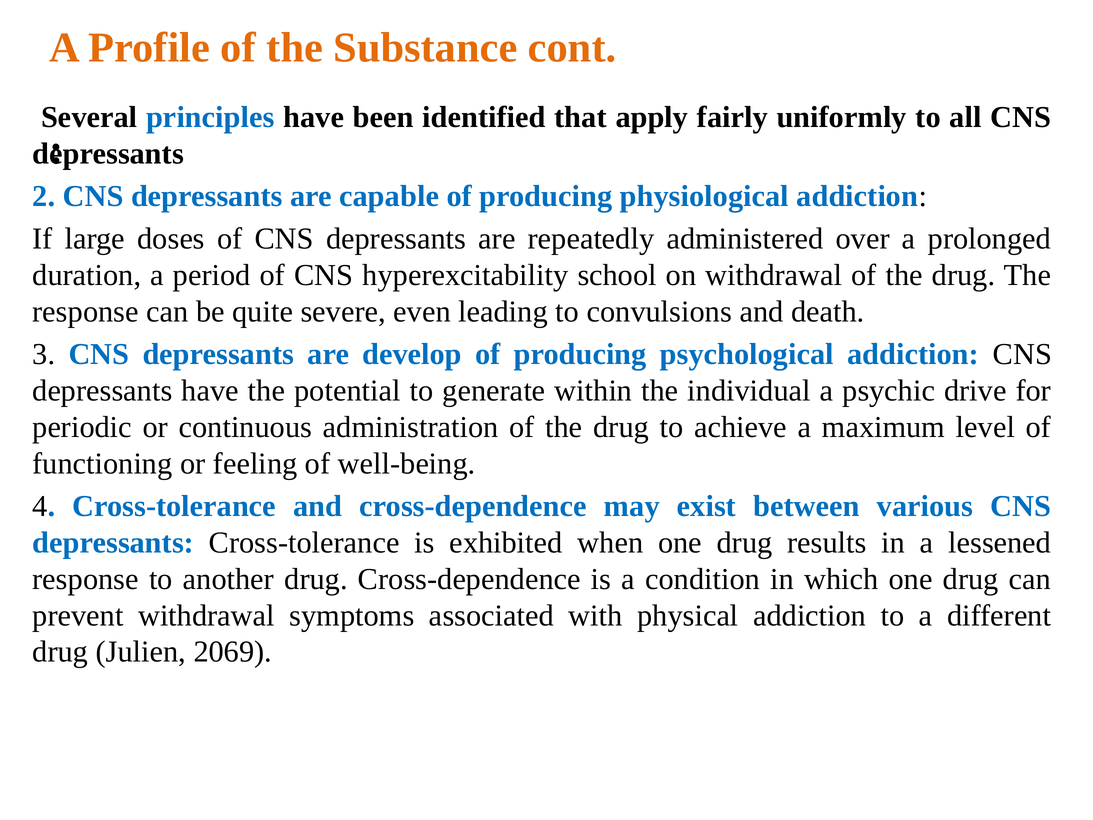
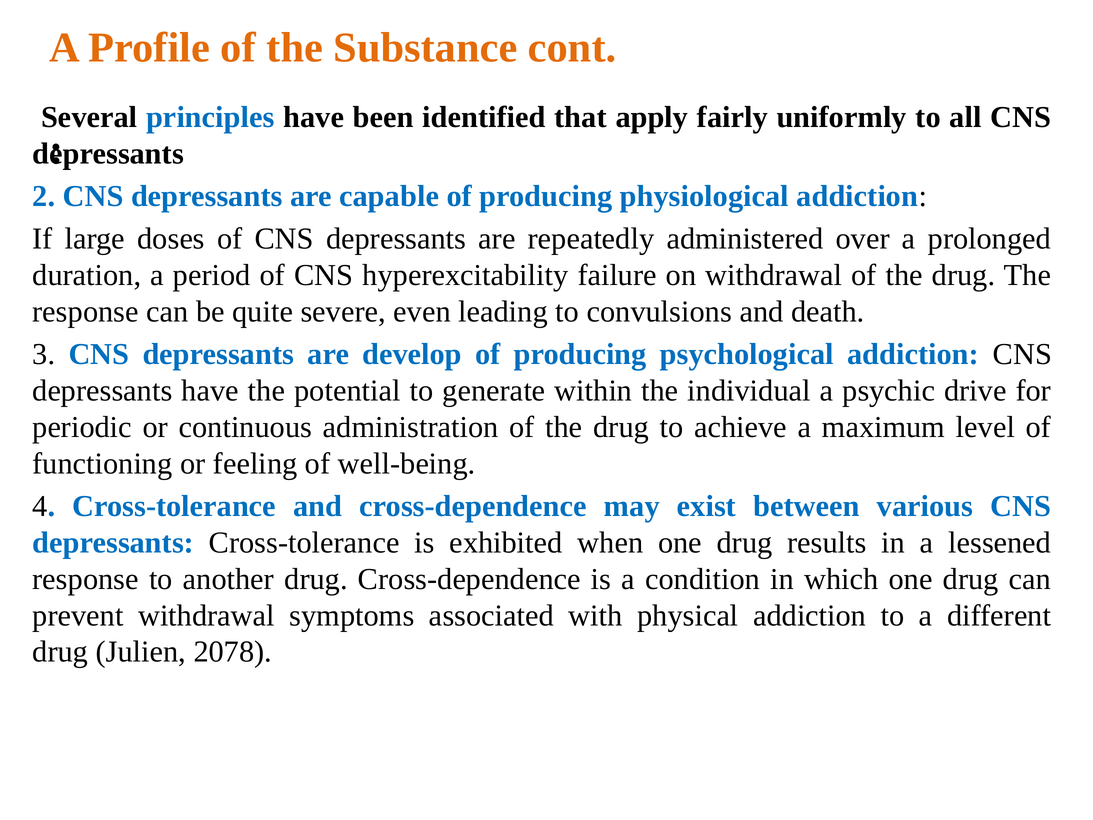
school: school -> failure (617, 275)
2069: 2069 -> 2078 (233, 652)
